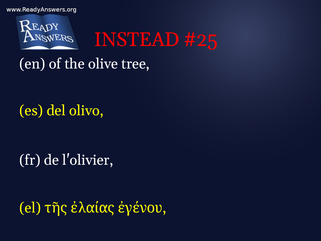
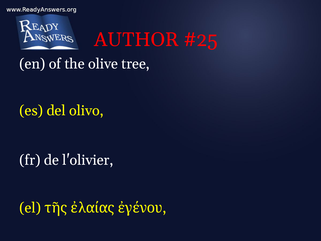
INSTEAD: INSTEAD -> AUTHOR (137, 40)
